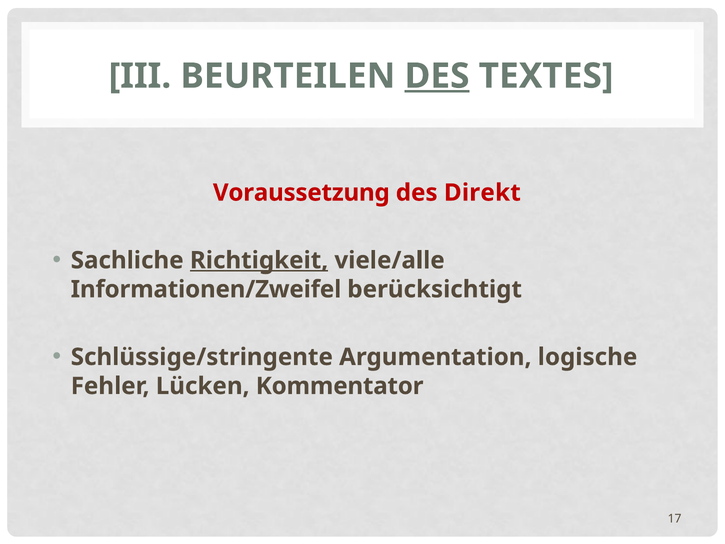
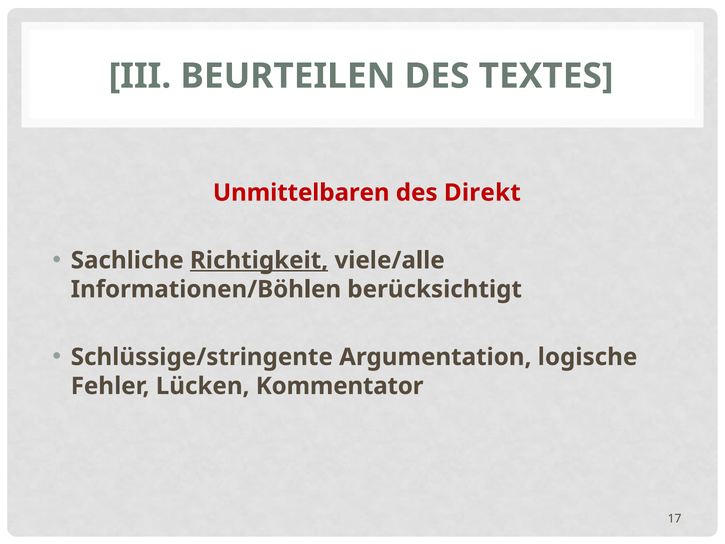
DES underline: present -> none (437, 76)
Voraussetzung: Voraussetzung -> Unmittelbaren (301, 193)
Informationen/Zweifel: Informationen/Zweifel -> Informationen/Böhlen (206, 289)
